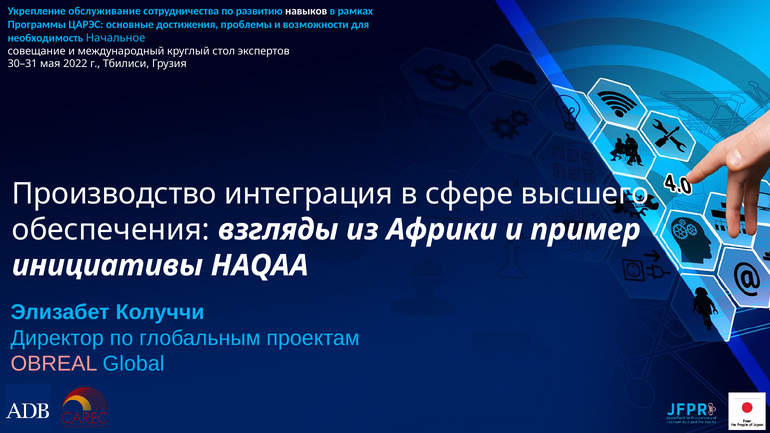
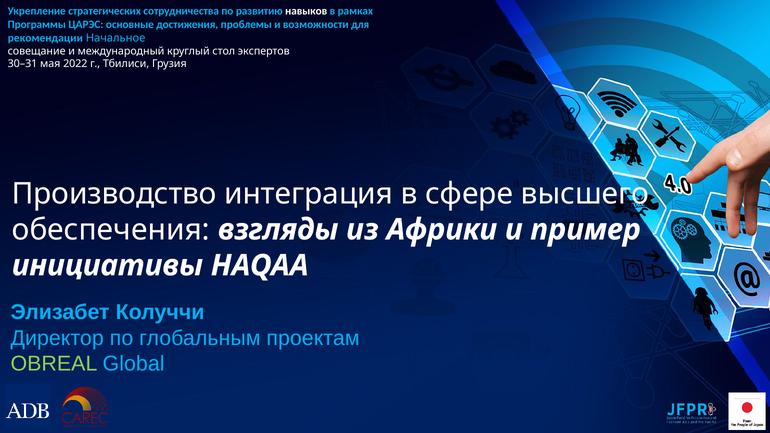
обслуживание: обслуживание -> стратегических (105, 11)
необходимость: необходимость -> рекомендации (45, 38)
OBREAL colour: pink -> light green (54, 364)
